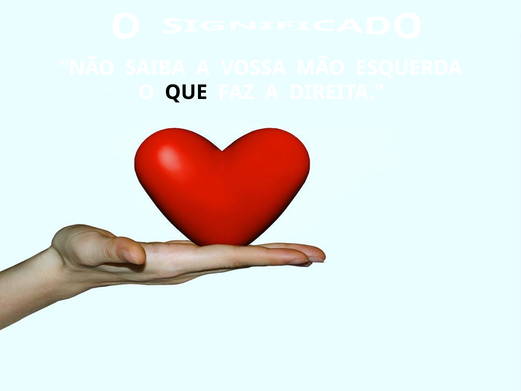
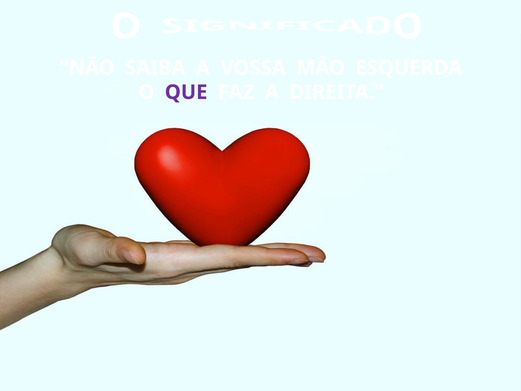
QUE colour: black -> purple (186, 92)
